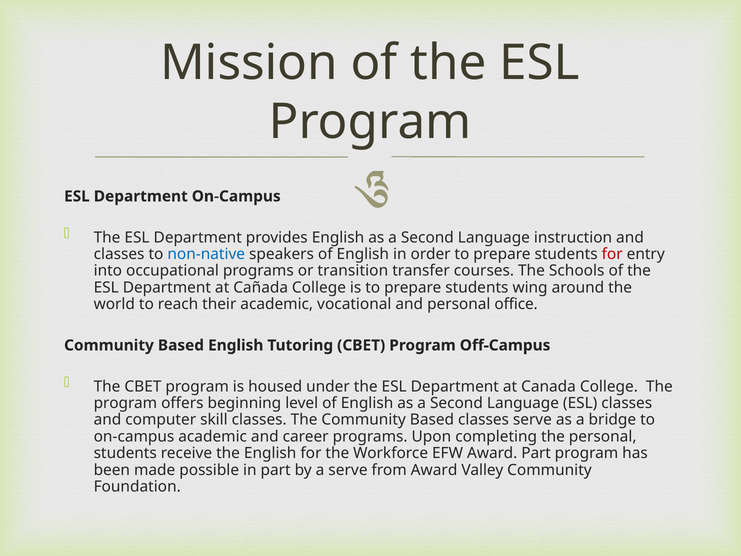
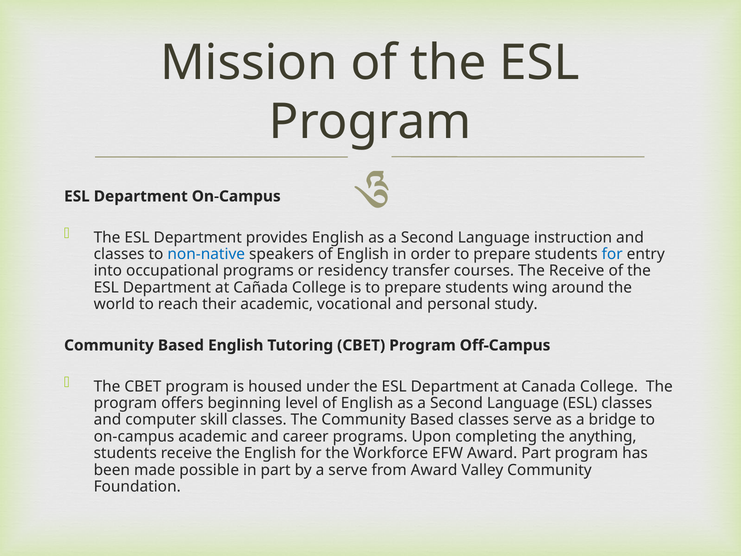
for colour: red -> blue (612, 254)
transition: transition -> residency (353, 271)
The Schools: Schools -> Receive (577, 271)
office: office -> study (516, 304)
the personal: personal -> anything (603, 436)
